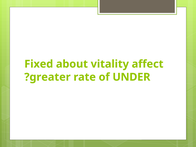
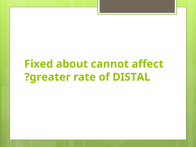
vitality: vitality -> cannot (110, 64)
UNDER: UNDER -> DISTAL (131, 77)
